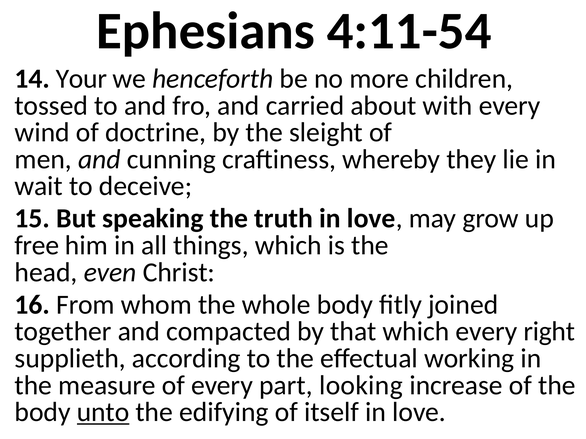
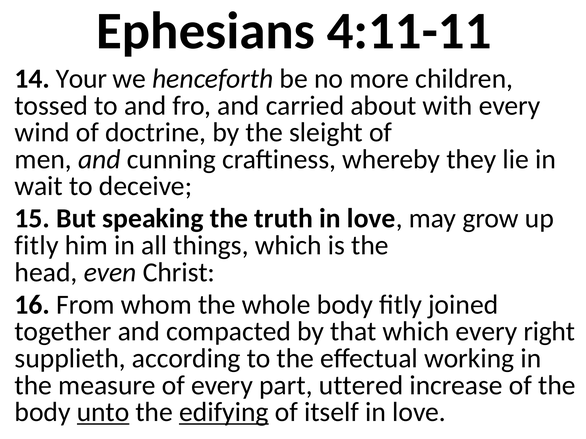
4:11-54: 4:11-54 -> 4:11-11 (409, 31)
free: free -> fitly (37, 246)
looking: looking -> uttered (361, 386)
edifying underline: none -> present (224, 413)
